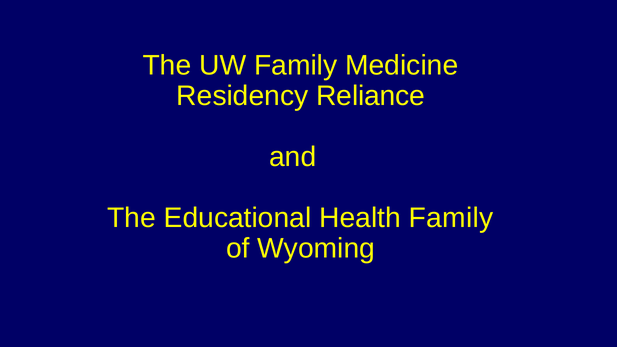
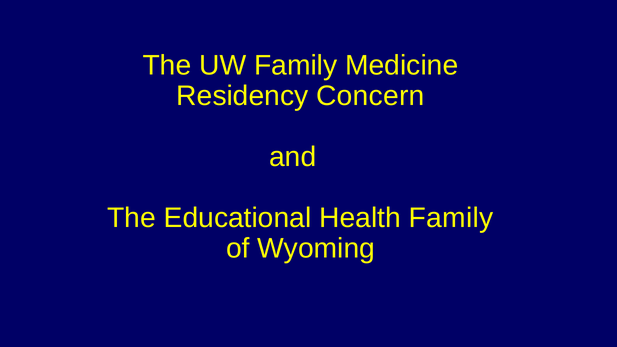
Reliance: Reliance -> Concern (370, 96)
